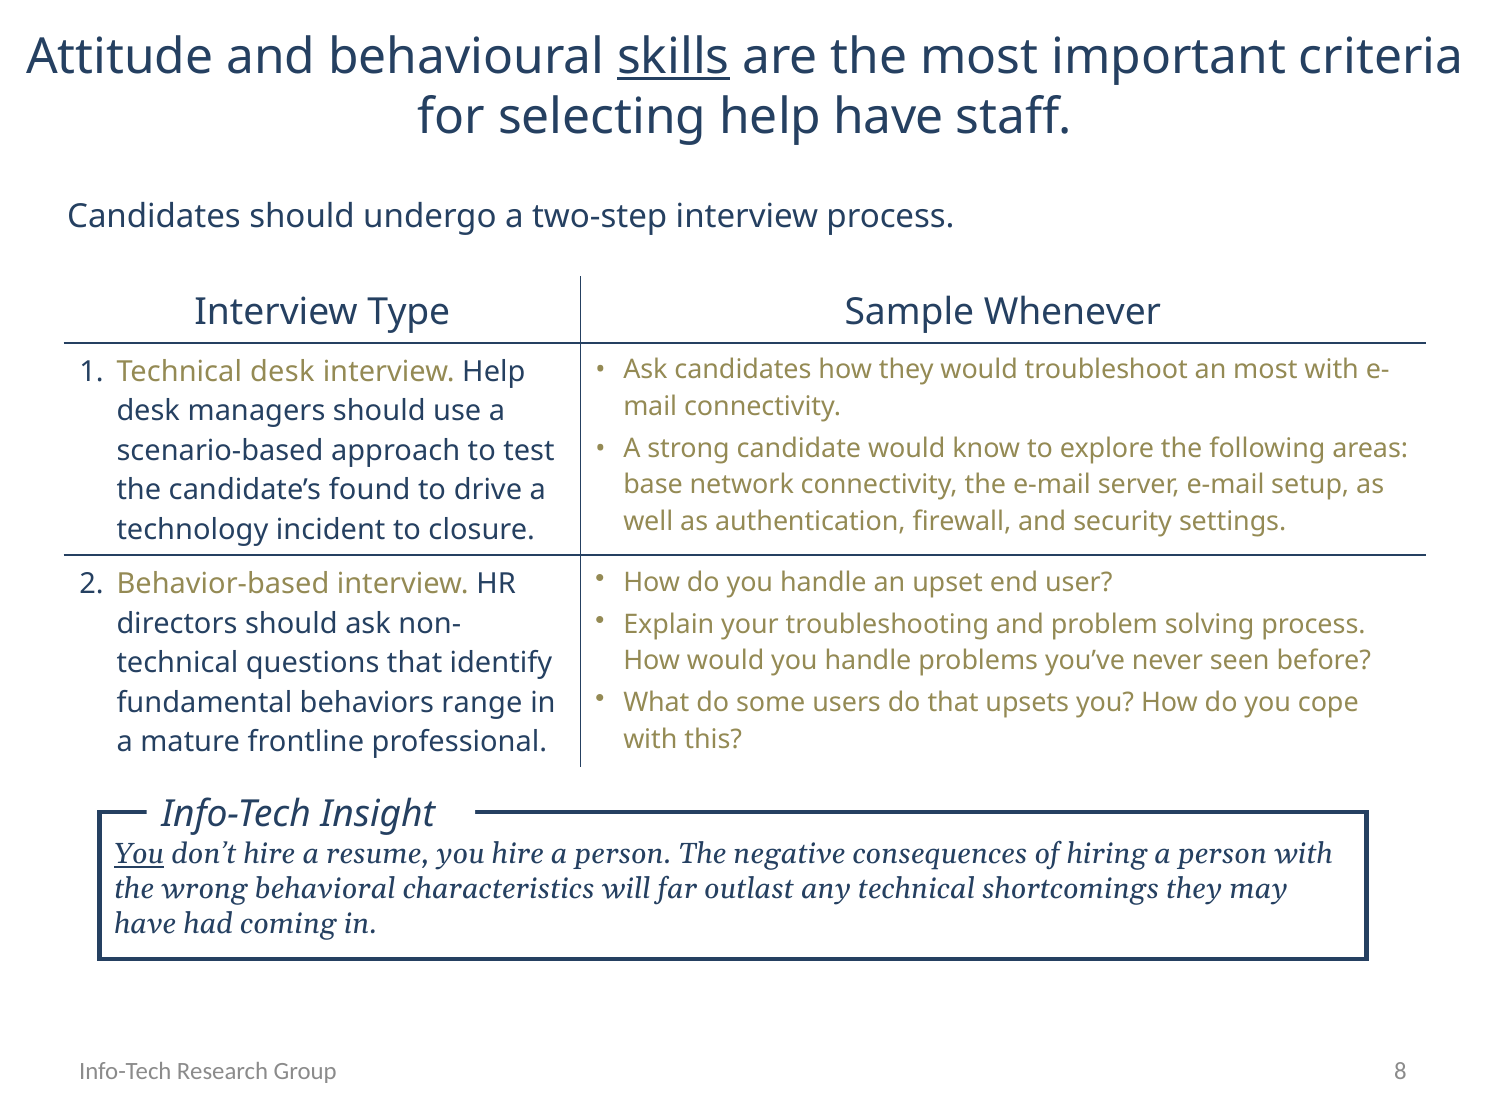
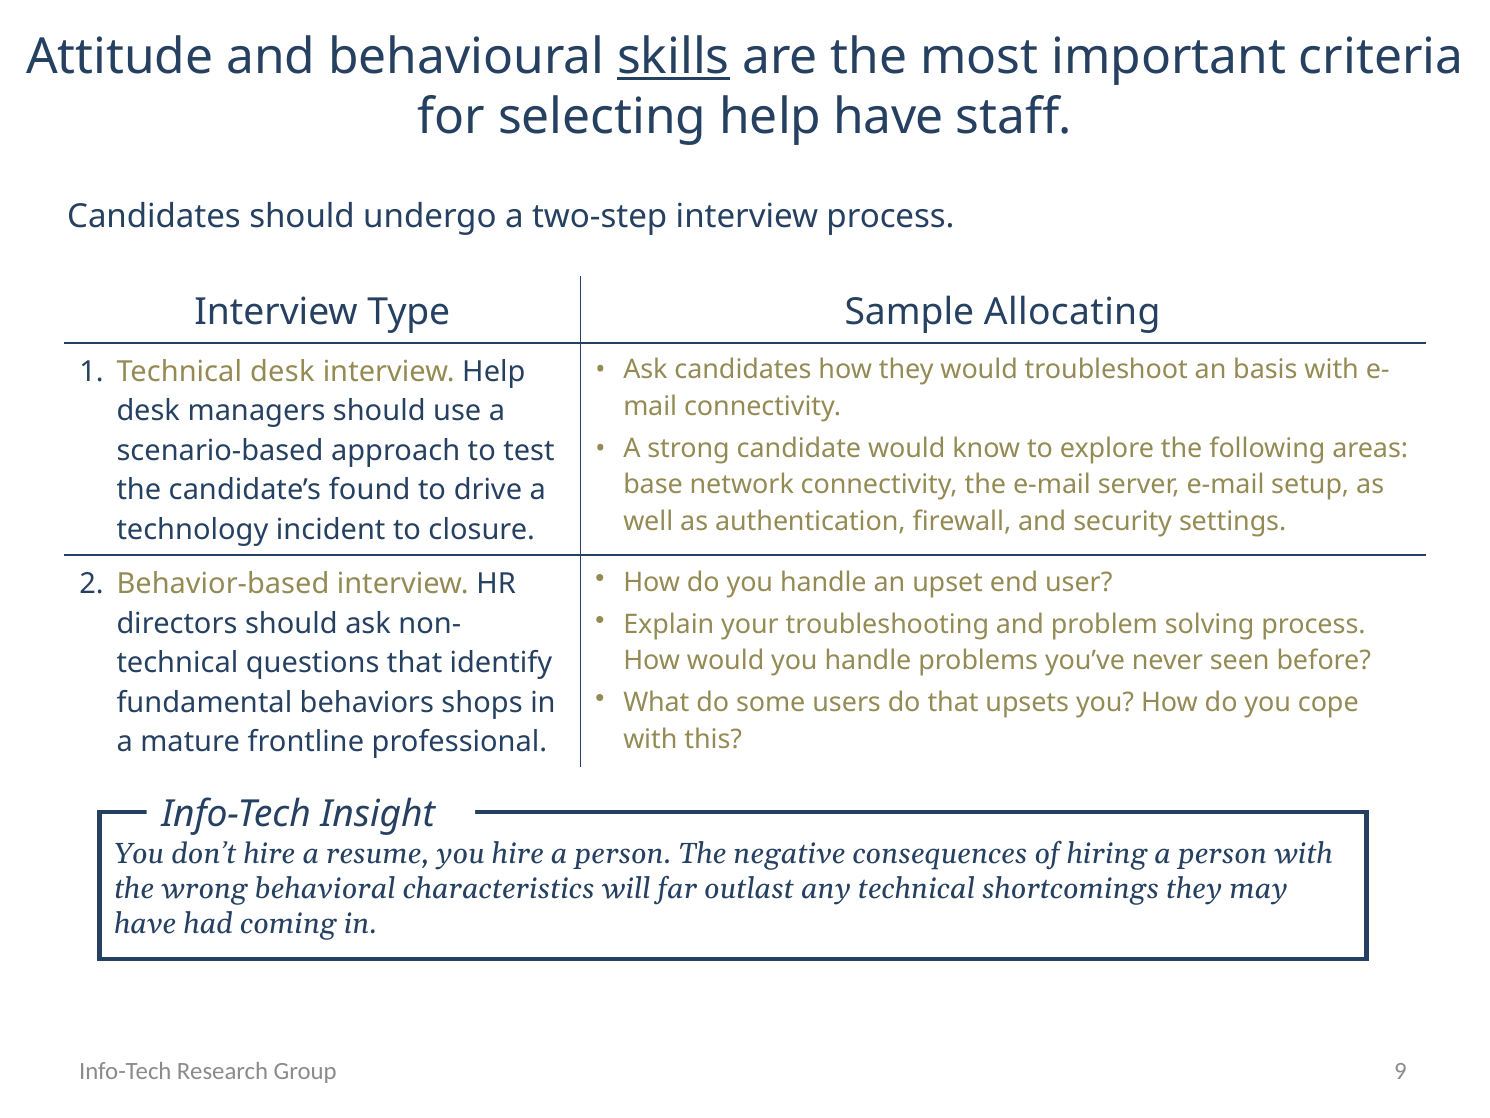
Whenever: Whenever -> Allocating (1072, 312)
an most: most -> basis (1265, 370)
range: range -> shops (482, 702)
You underline: present -> none (139, 854)
8: 8 -> 9 (1400, 1071)
